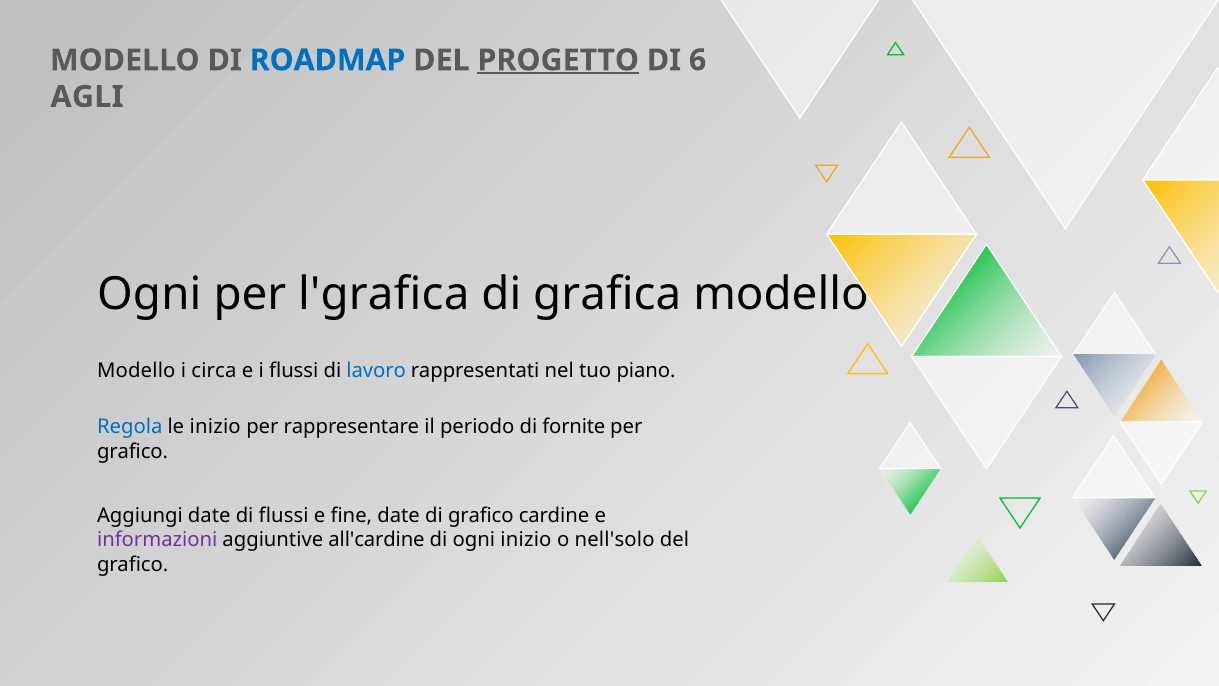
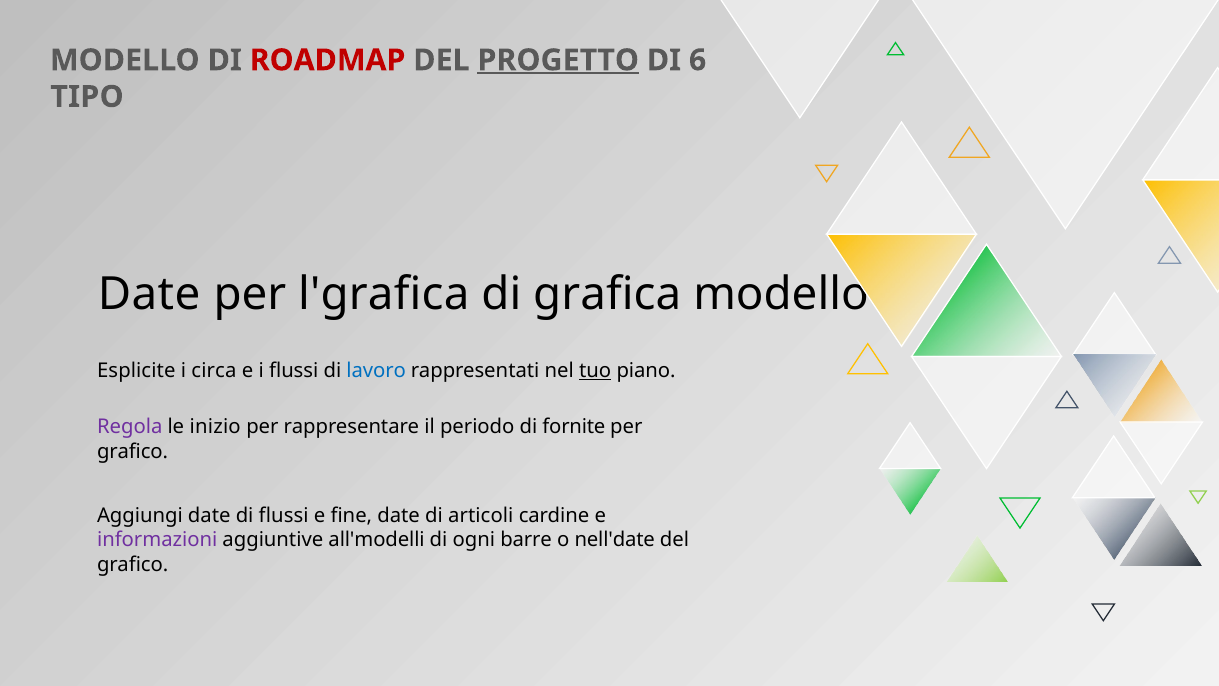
ROADMAP colour: blue -> red (328, 60)
AGLI: AGLI -> TIPO (87, 97)
Ogni: Ogni -> Date (149, 295)
Modello: Modello -> Esplicite (136, 371)
tuo underline: none -> present (595, 371)
Regola colour: blue -> purple (130, 427)
di grafico: grafico -> articoli (481, 515)
all'cardine: all'cardine -> all'modelli (377, 540)
ogni inizio: inizio -> barre (526, 540)
nell'solo: nell'solo -> nell'date (615, 540)
